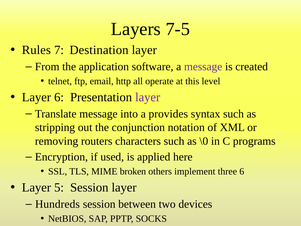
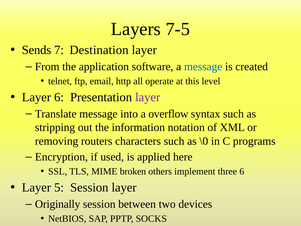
Rules: Rules -> Sends (36, 50)
message colour: purple -> blue (203, 67)
provides: provides -> overflow (168, 114)
conjunction: conjunction -> information (138, 127)
Hundreds: Hundreds -> Originally (58, 204)
